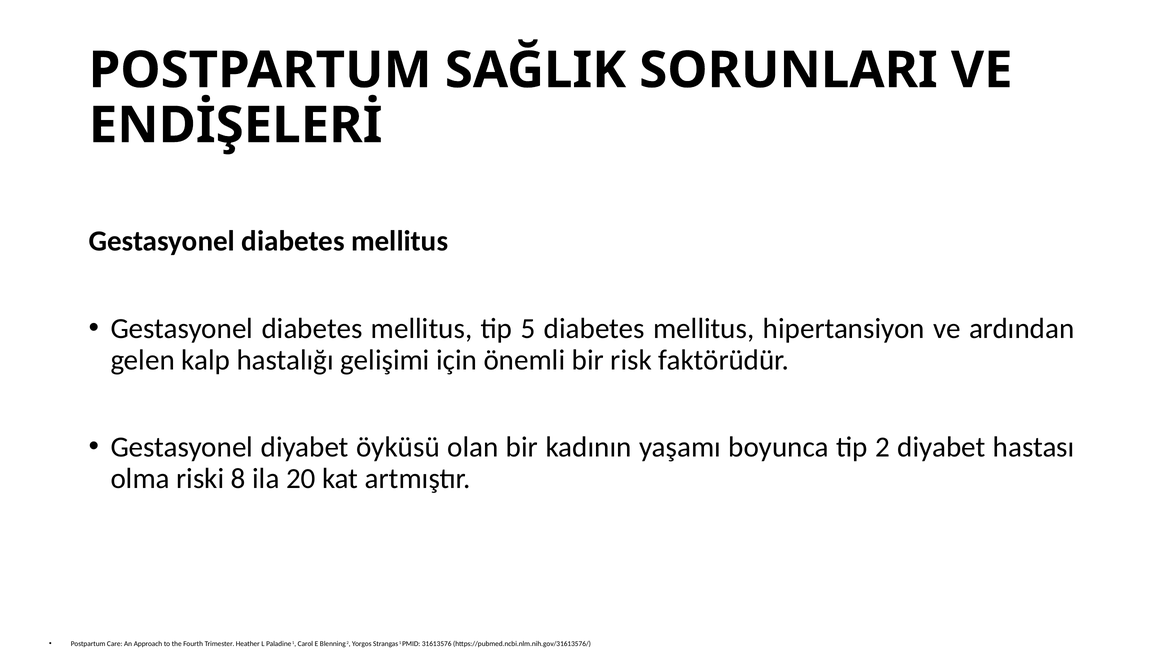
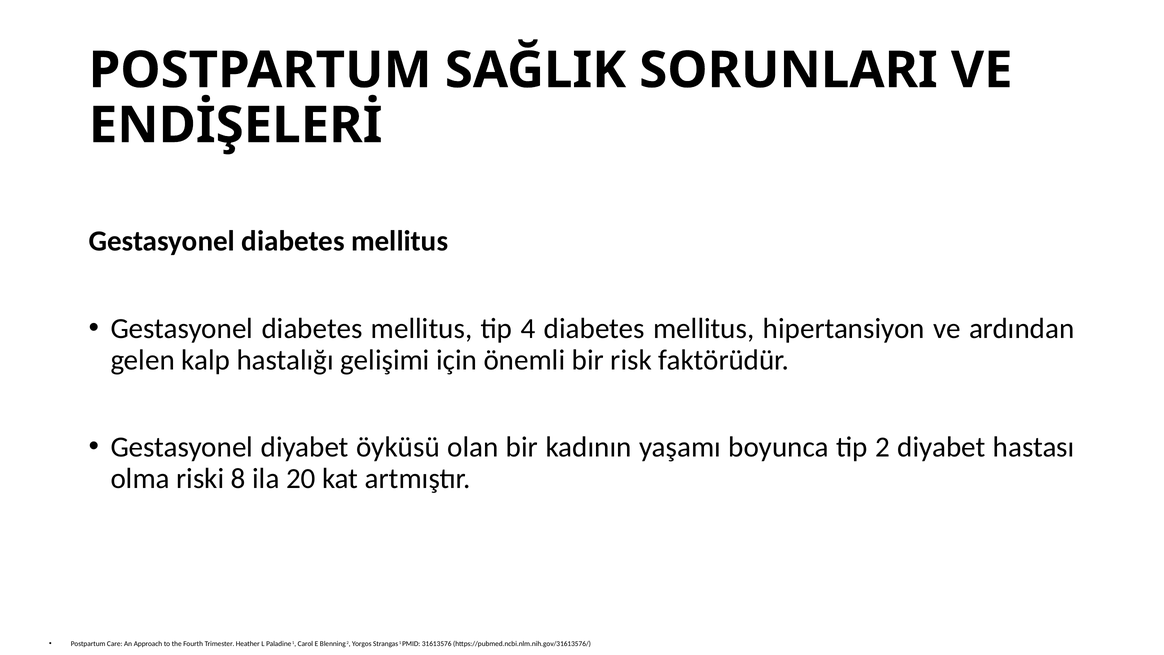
5: 5 -> 4 (528, 328)
